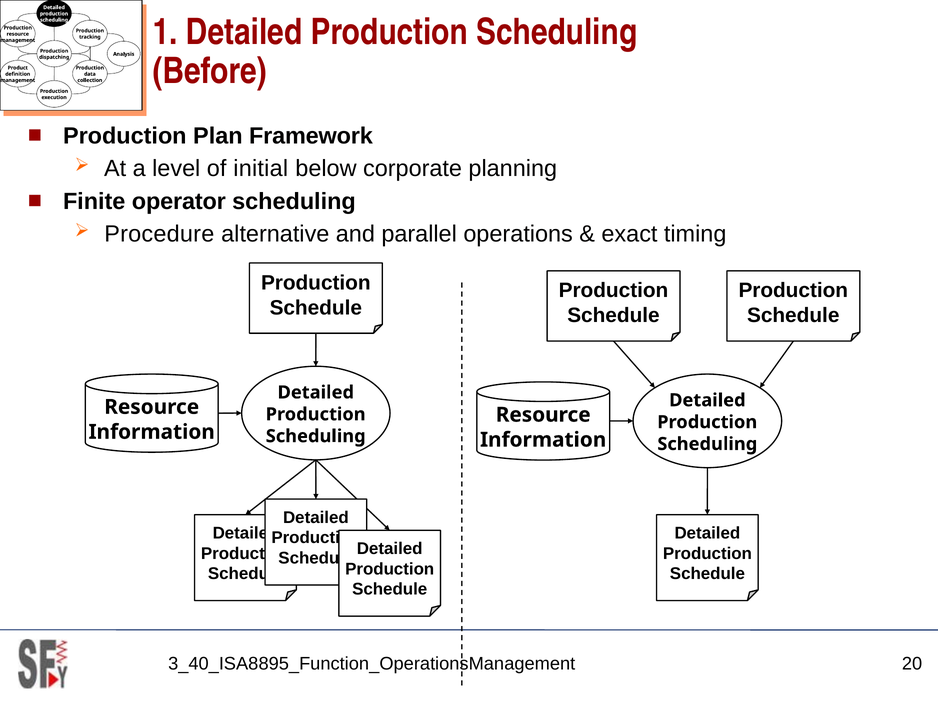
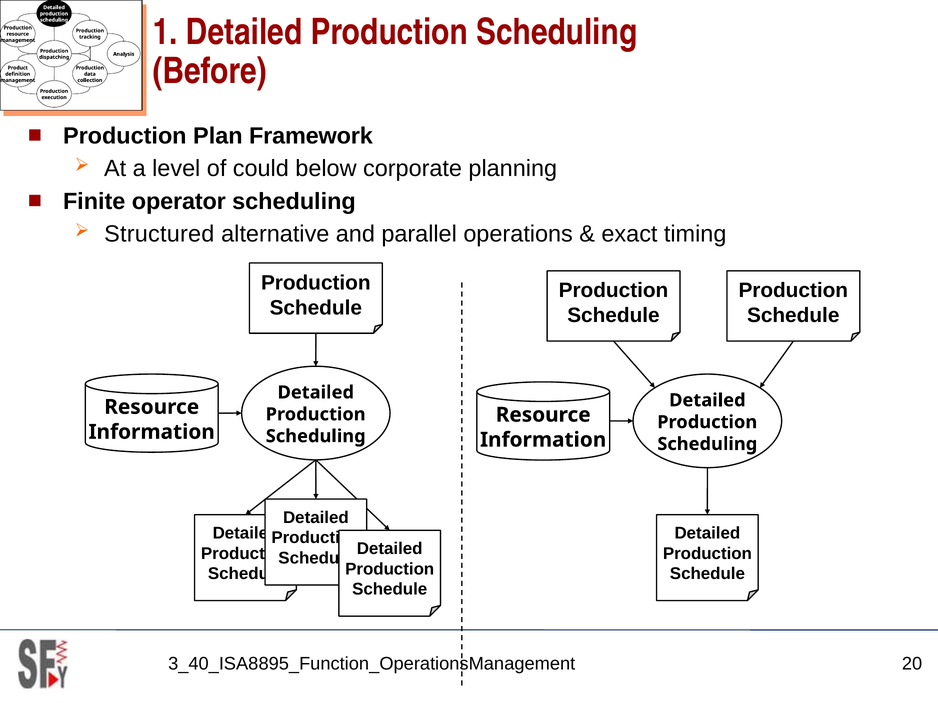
initial: initial -> could (261, 169)
Procedure: Procedure -> Structured (159, 234)
